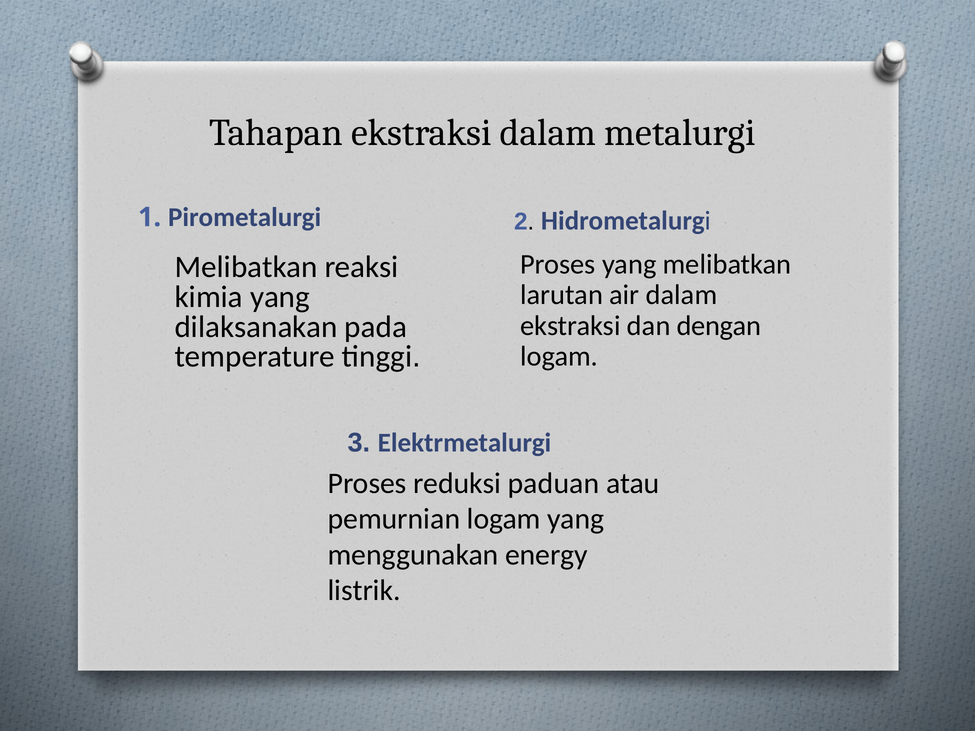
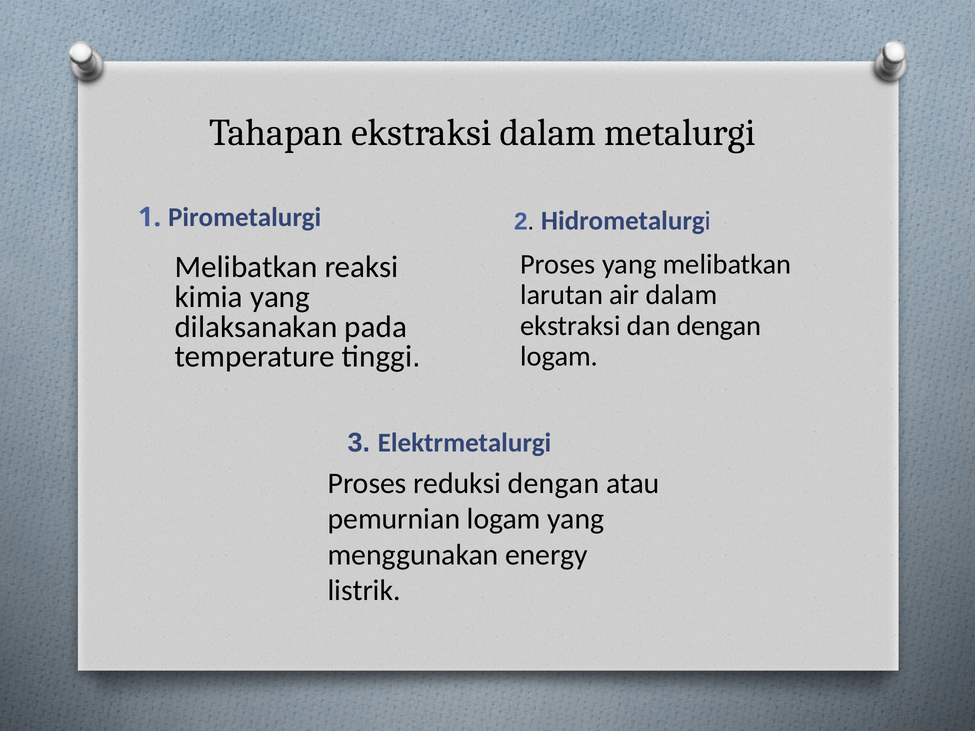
reduksi paduan: paduan -> dengan (553, 483)
